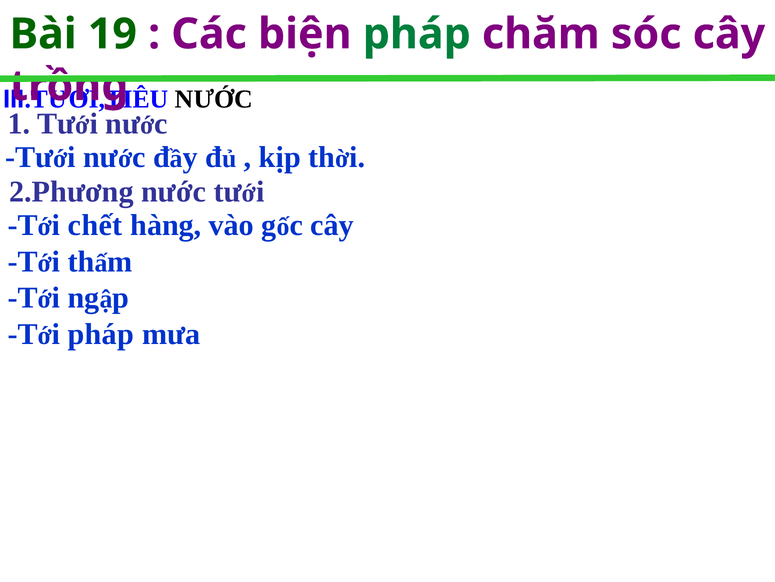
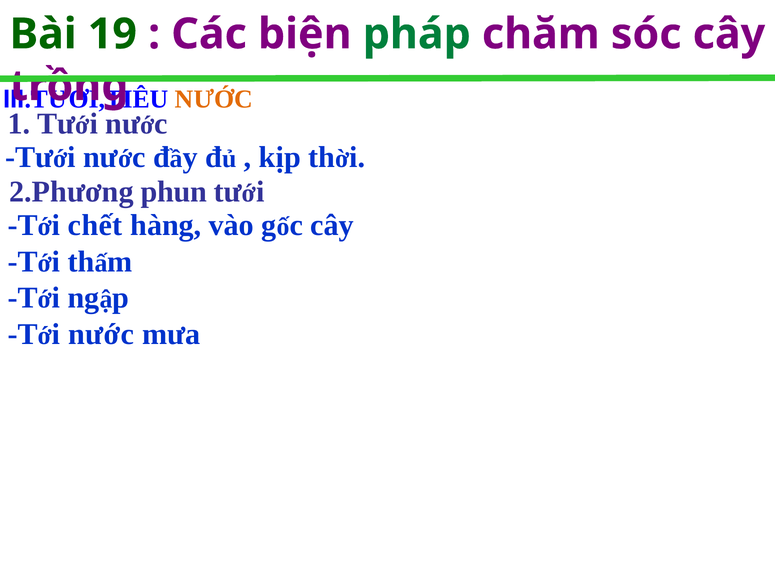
NƯỚC colour: black -> orange (214, 99)
2.Phương nước: nước -> phun (174, 192)
pháp: pháp -> nước (101, 334)
